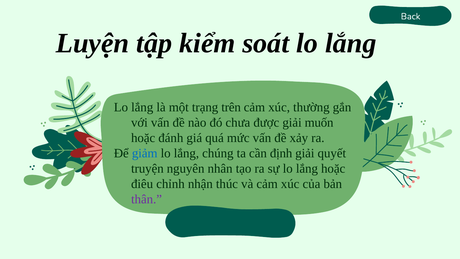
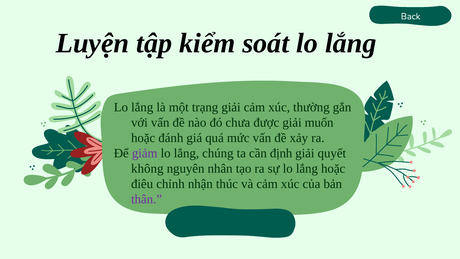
trạng trên: trên -> giải (231, 107)
giảm colour: blue -> purple (145, 153)
truyện: truyện -> không (147, 169)
